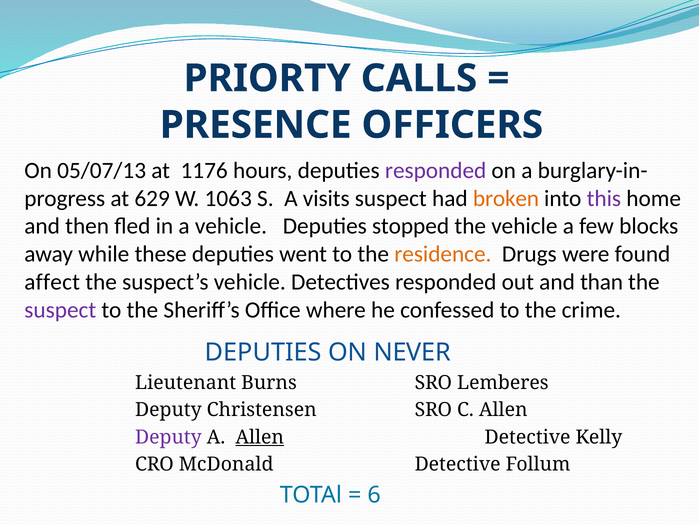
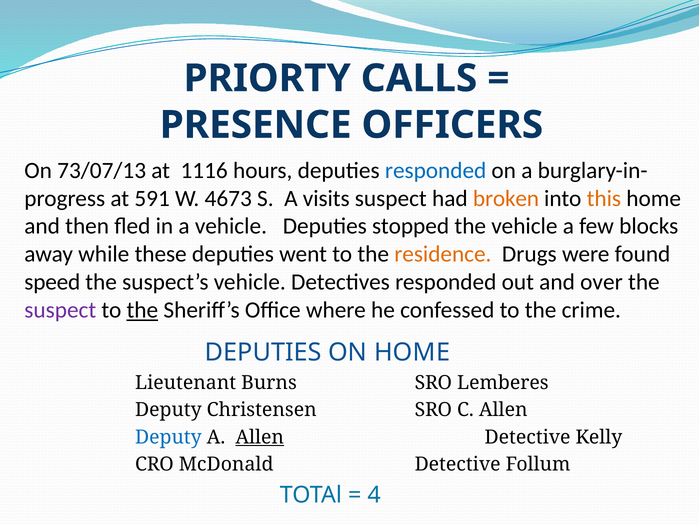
05/07/13: 05/07/13 -> 73/07/13 (102, 170)
1176: 1176 -> 1116 (204, 170)
responded colour: purple -> blue (436, 170)
629: 629 -> 591 (152, 198)
1063: 1063 -> 4673 (228, 198)
this colour: purple -> orange (604, 198)
affect: affect -> speed (52, 282)
than: than -> over (601, 282)
the underline: none -> present (142, 310)
ON NEVER: NEVER -> HOME (412, 353)
Deputy colour: purple -> blue (168, 437)
6: 6 -> 4 (374, 495)
